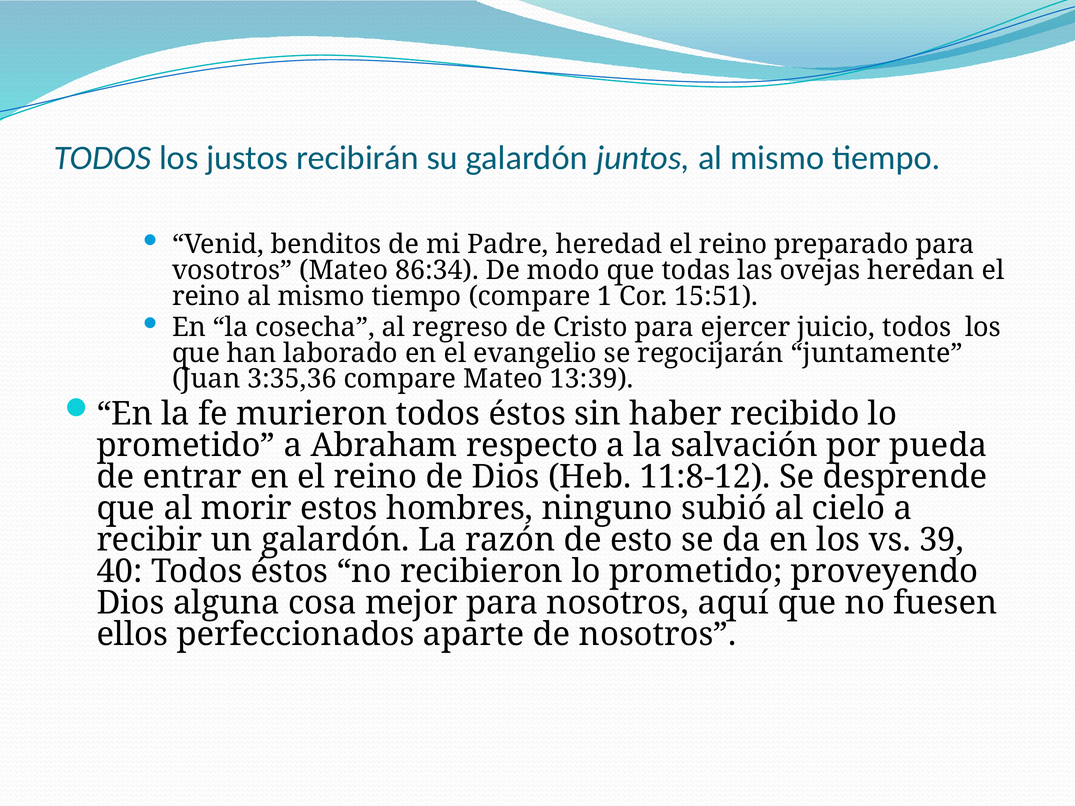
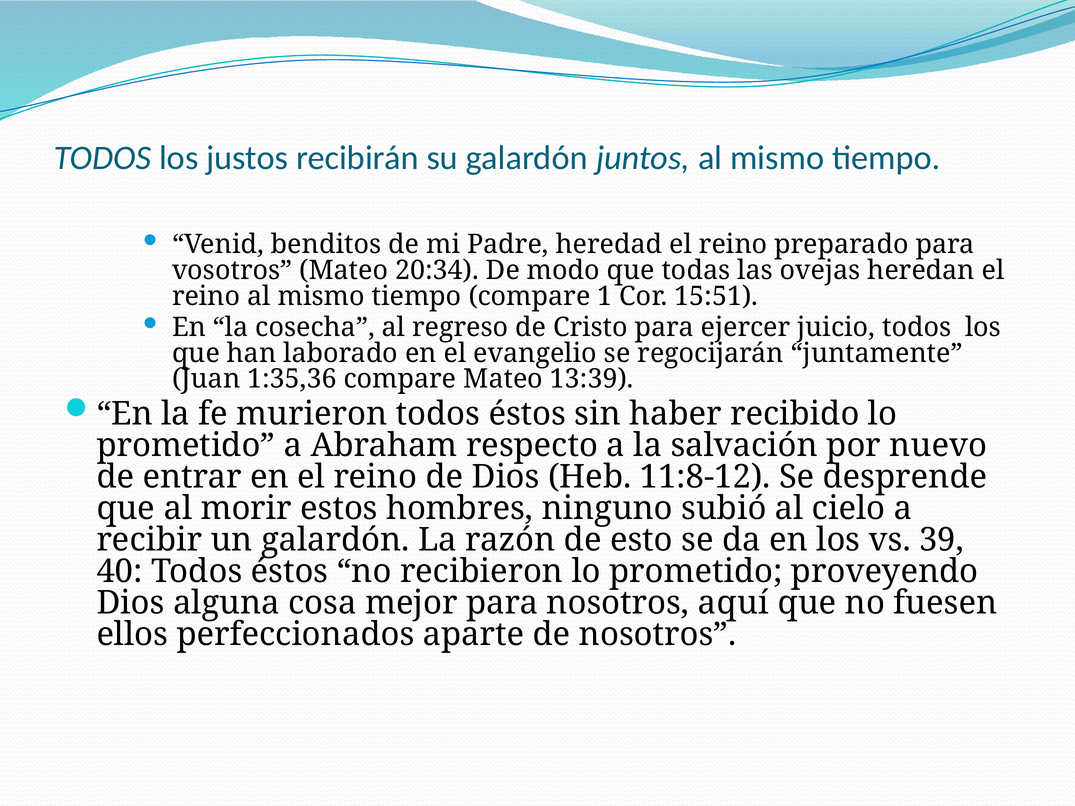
86:34: 86:34 -> 20:34 (437, 270)
3:35,36: 3:35,36 -> 1:35,36 (292, 379)
pueda: pueda -> nuevo (938, 446)
